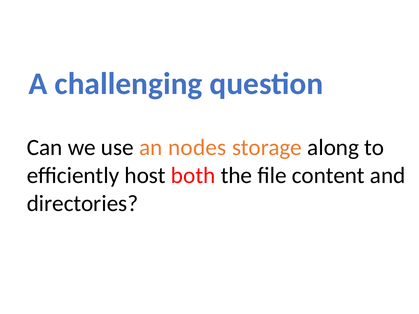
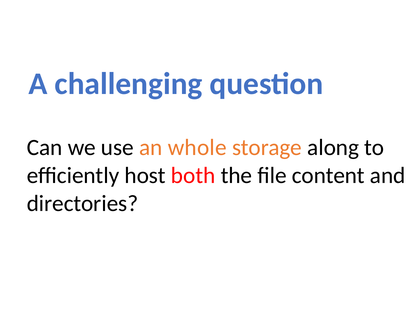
nodes: nodes -> whole (197, 148)
